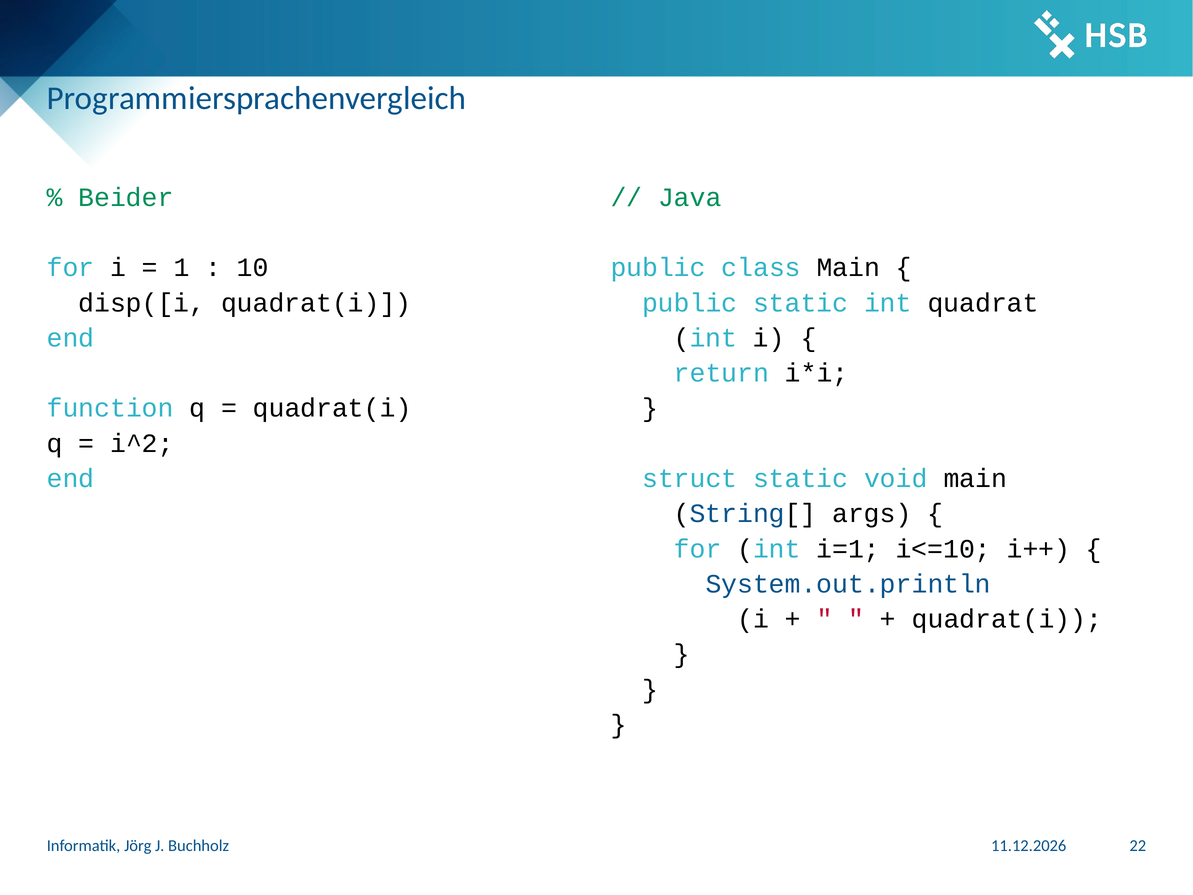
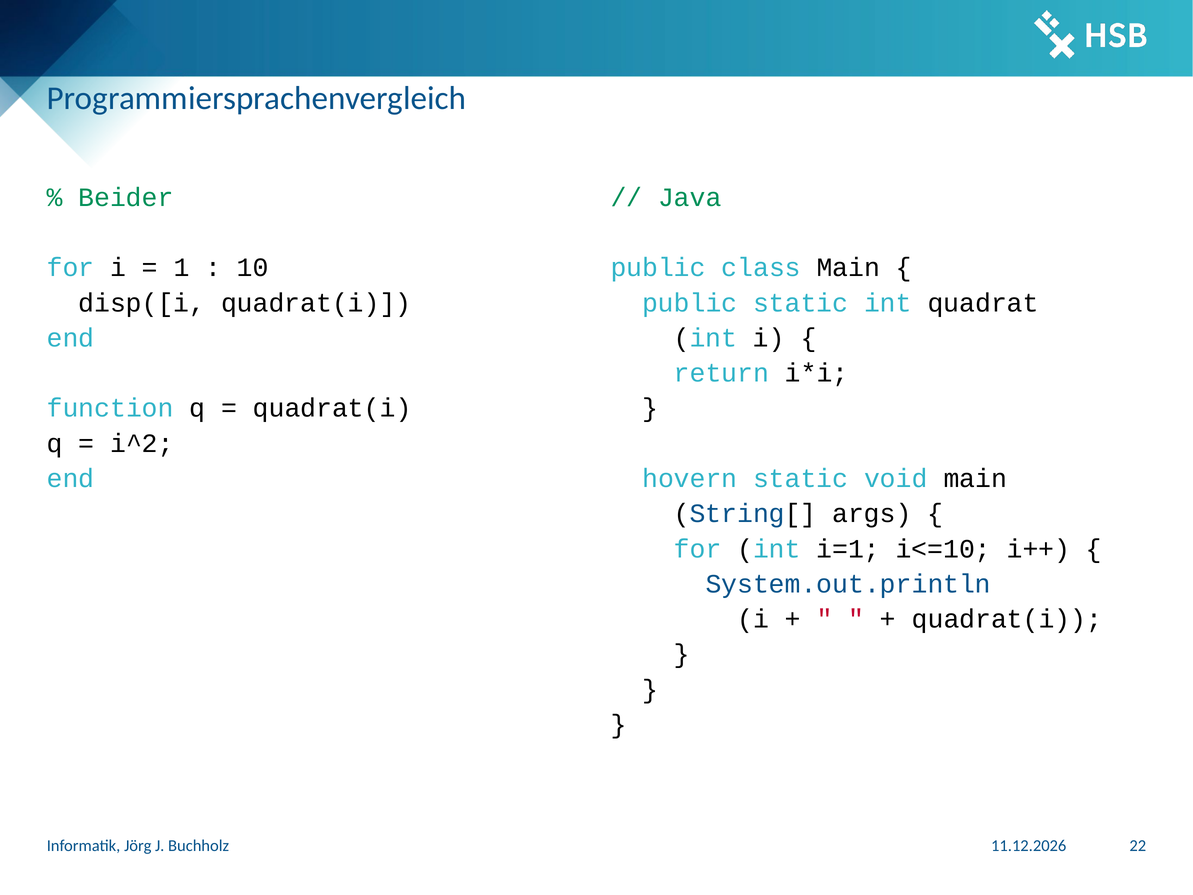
struct: struct -> hovern (690, 478)
